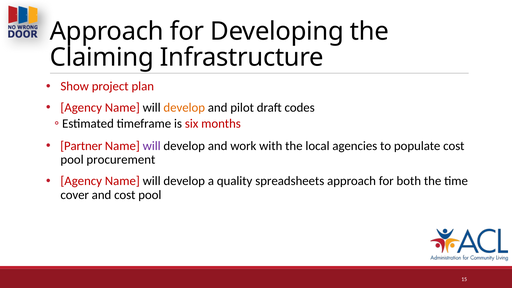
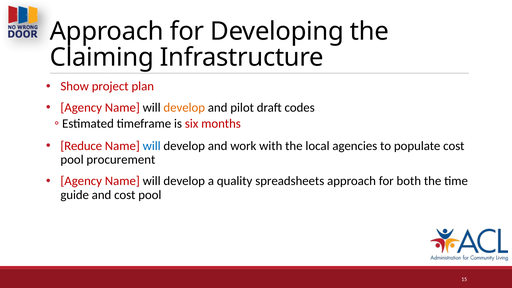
Partner: Partner -> Reduce (81, 146)
will colour: purple -> blue (152, 146)
cover: cover -> guide (75, 195)
